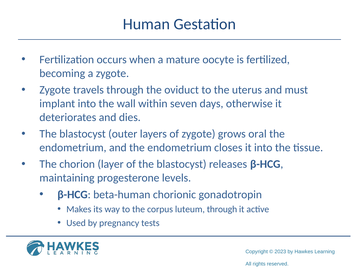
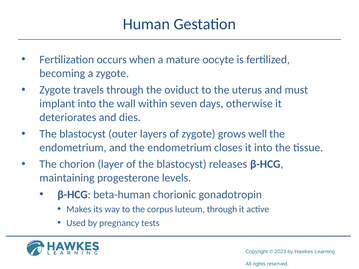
oral: oral -> well (258, 134)
